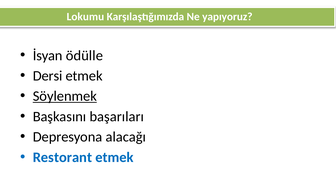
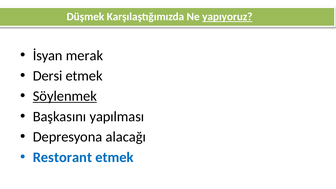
Lokumu: Lokumu -> Düşmek (85, 17)
yapıyoruz underline: none -> present (227, 17)
ödülle: ödülle -> merak (84, 55)
başarıları: başarıları -> yapılması (117, 117)
